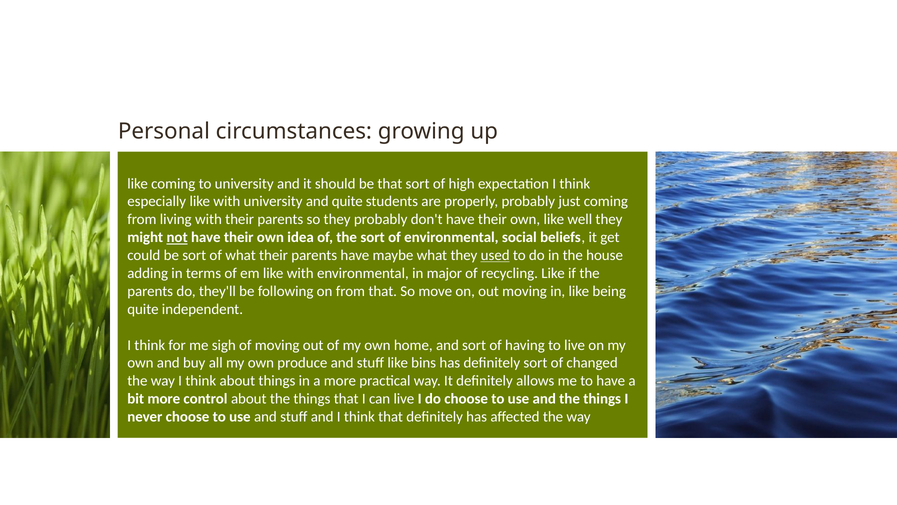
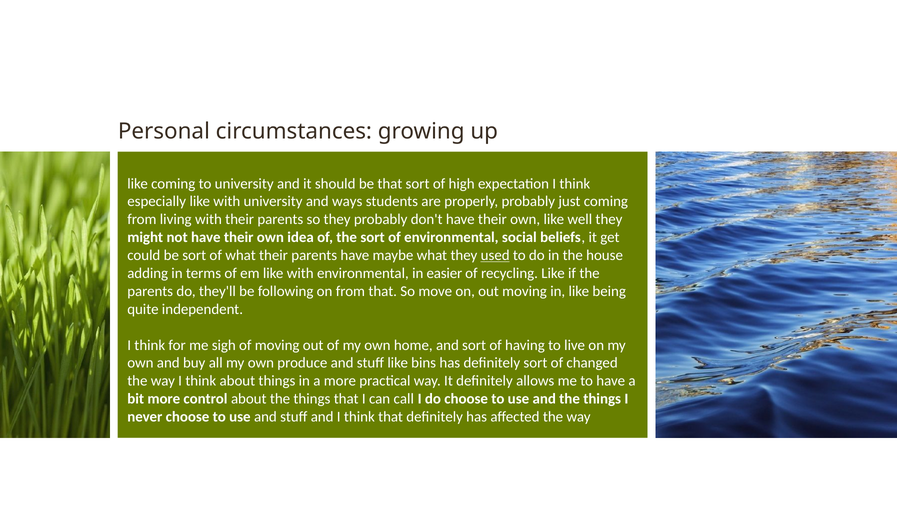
and quite: quite -> ways (347, 201)
not underline: present -> none (177, 237)
major: major -> easier (444, 273)
can live: live -> call (404, 399)
